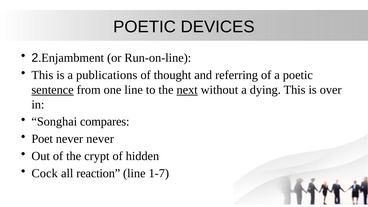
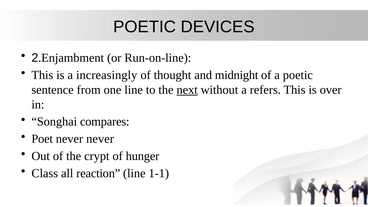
publications: publications -> increasingly (107, 75)
referring: referring -> midnight (237, 75)
sentence underline: present -> none (53, 90)
dying: dying -> refers (265, 90)
hidden: hidden -> hunger (143, 156)
Cock: Cock -> Class (45, 173)
1-7: 1-7 -> 1-1 (159, 173)
